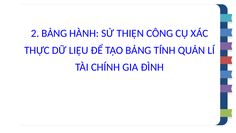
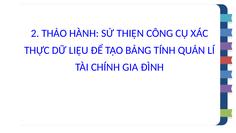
2 BẢNG: BẢNG -> THẢO (54, 33)
